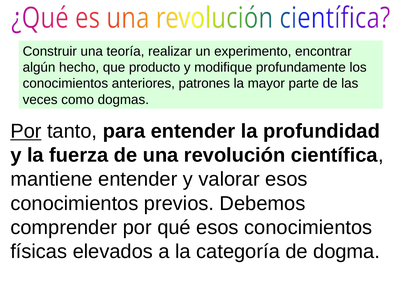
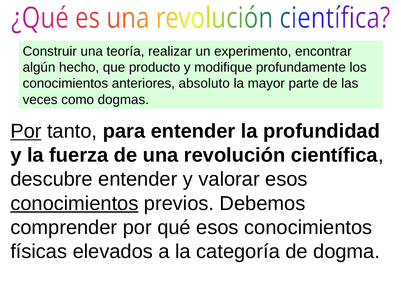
patrones: patrones -> absoluto (204, 83)
mantiene: mantiene -> descubre (52, 179)
conocimientos underline: none -> present (74, 203)
